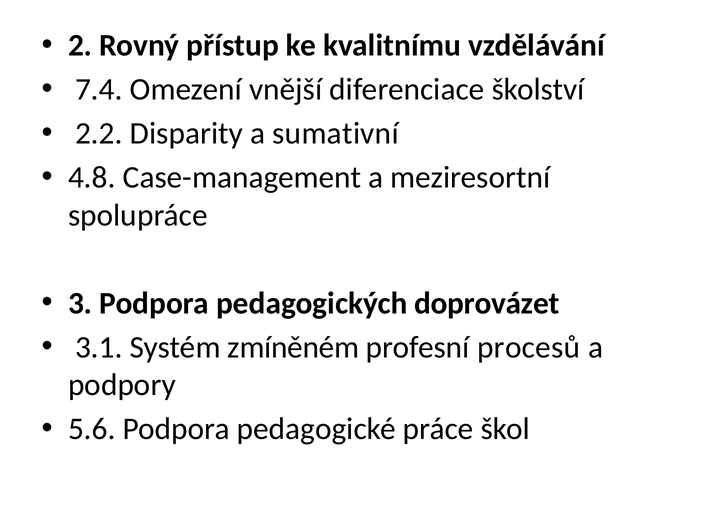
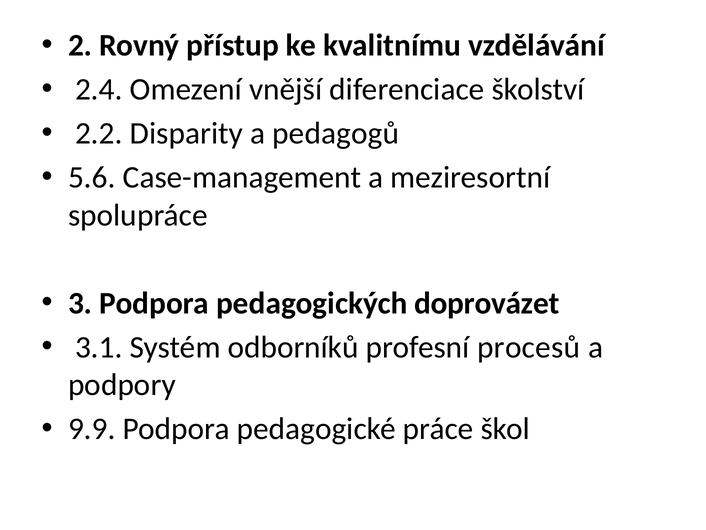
7.4: 7.4 -> 2.4 (99, 90)
sumativní: sumativní -> pedagogů (336, 133)
4.8: 4.8 -> 5.6 (92, 177)
zmíněném: zmíněném -> odborníků (293, 347)
5.6: 5.6 -> 9.9 (92, 429)
